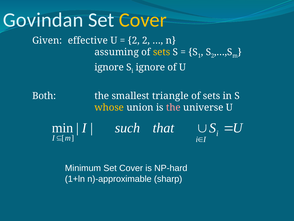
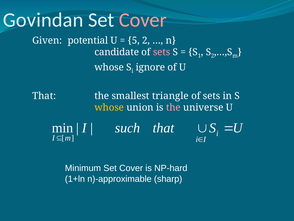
Cover colour: yellow -> pink (143, 20)
effective: effective -> potential (88, 40)
2: 2 -> 5 (134, 40)
assuming: assuming -> candidate (117, 52)
sets colour: yellow -> pink (162, 52)
ignore: ignore -> whose (109, 67)
Both: Both -> That (44, 96)
